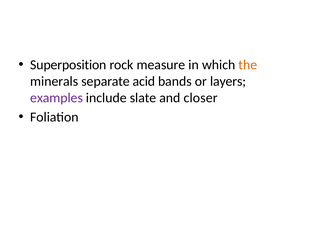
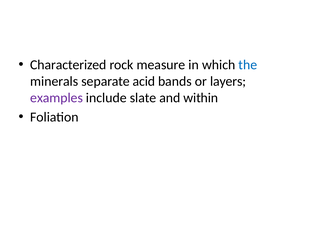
Superposition: Superposition -> Characterized (68, 65)
the colour: orange -> blue (248, 65)
closer: closer -> within (201, 98)
